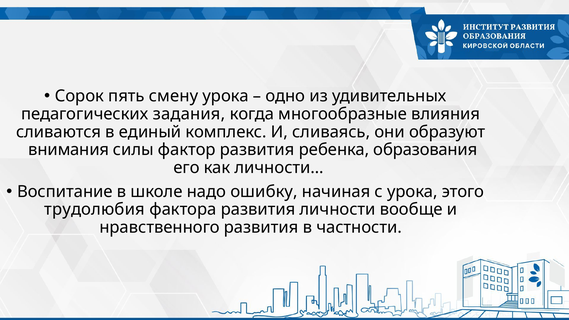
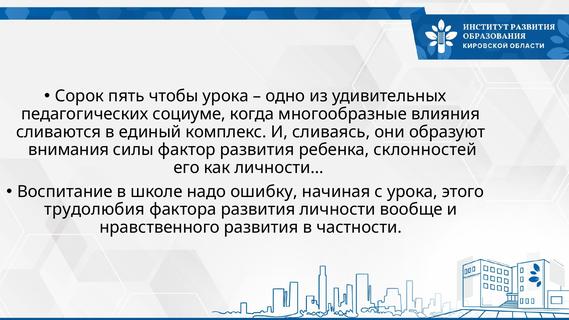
смену: смену -> чтобы (174, 96)
задания: задания -> социуме (189, 114)
образования: образования -> склонностей (425, 150)
